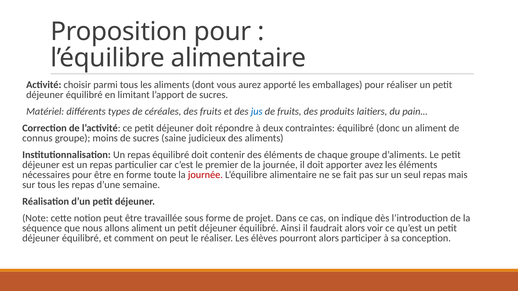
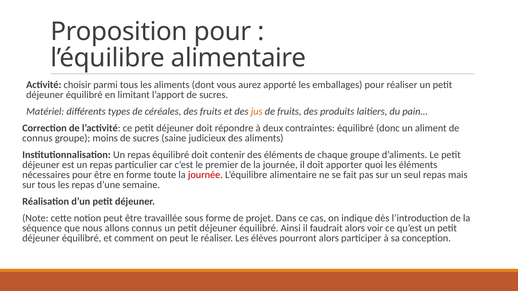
jus colour: blue -> orange (257, 112)
avez: avez -> quoi (374, 165)
allons aliment: aliment -> connus (147, 228)
